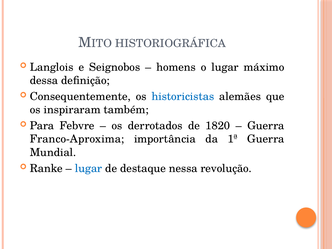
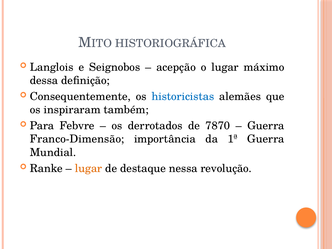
homens: homens -> acepção (176, 67)
1820: 1820 -> 7870 (218, 126)
Franco-Aproxima: Franco-Aproxima -> Franco-Dimensão (77, 139)
lugar colour: blue -> orange (89, 168)
